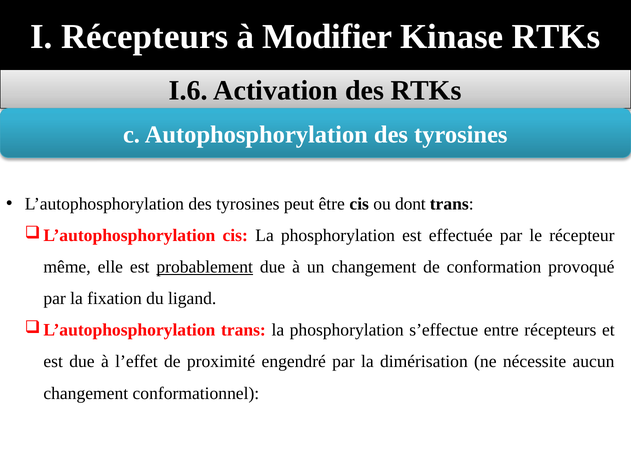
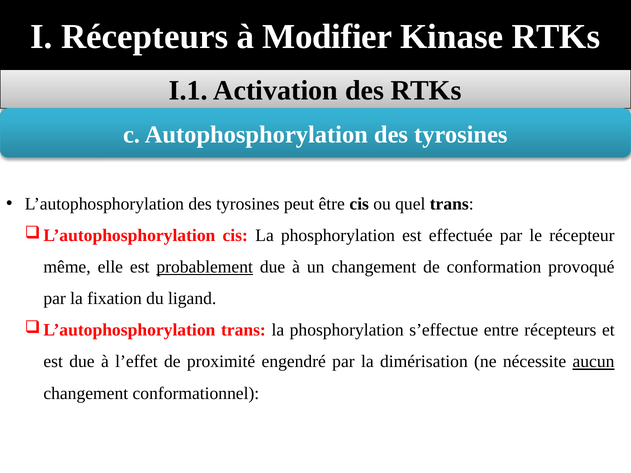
I.6: I.6 -> I.1 (188, 91)
dont: dont -> quel (410, 204)
aucun underline: none -> present (594, 362)
